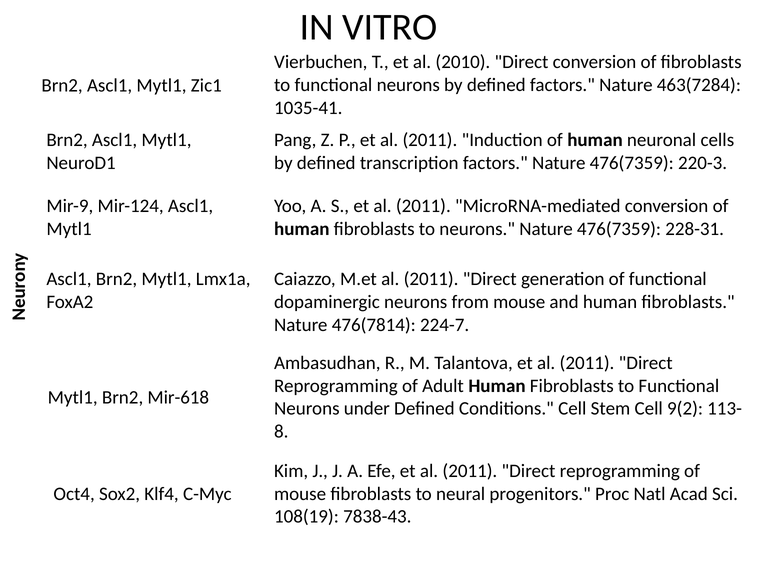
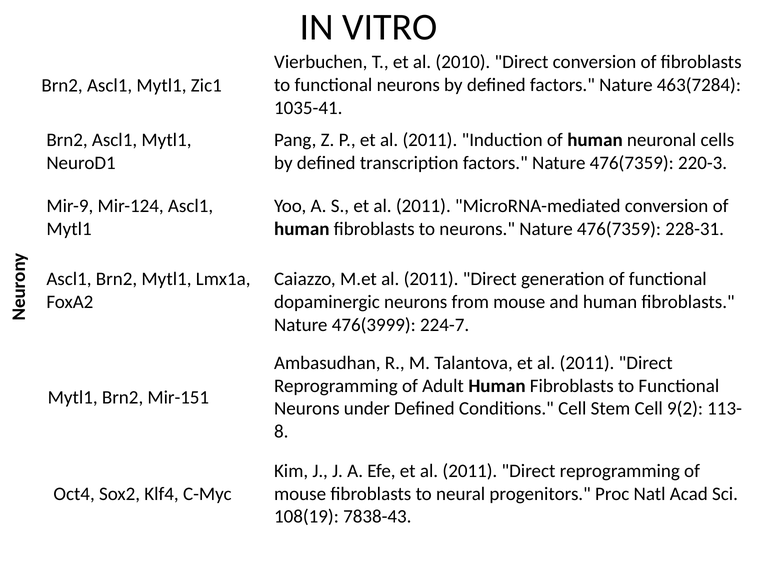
476(7814: 476(7814 -> 476(3999 (374, 325)
Mir-618: Mir-618 -> Mir-151 (178, 397)
